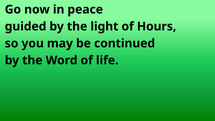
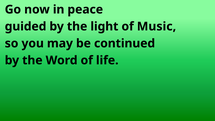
Hours: Hours -> Music (157, 26)
